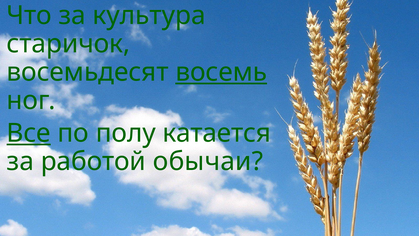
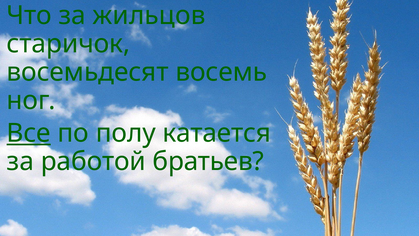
культура: культура -> жильцов (149, 16)
восемь underline: present -> none (221, 72)
обычаи: обычаи -> братьев (208, 161)
